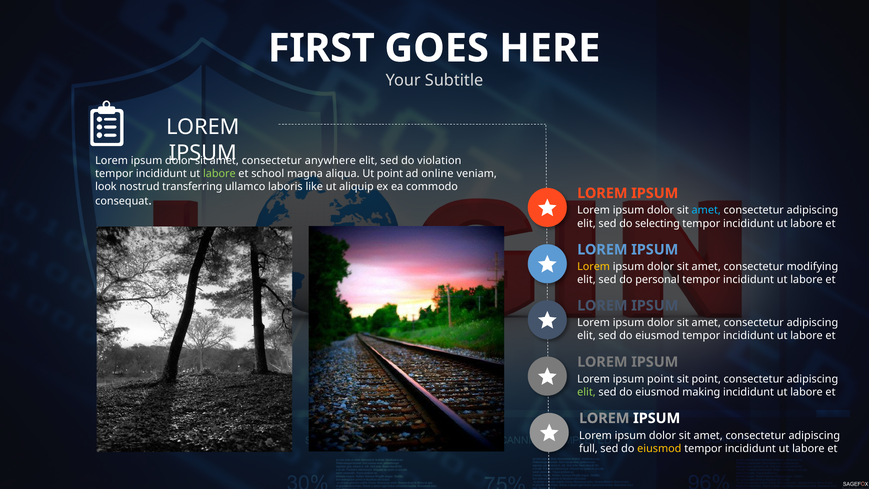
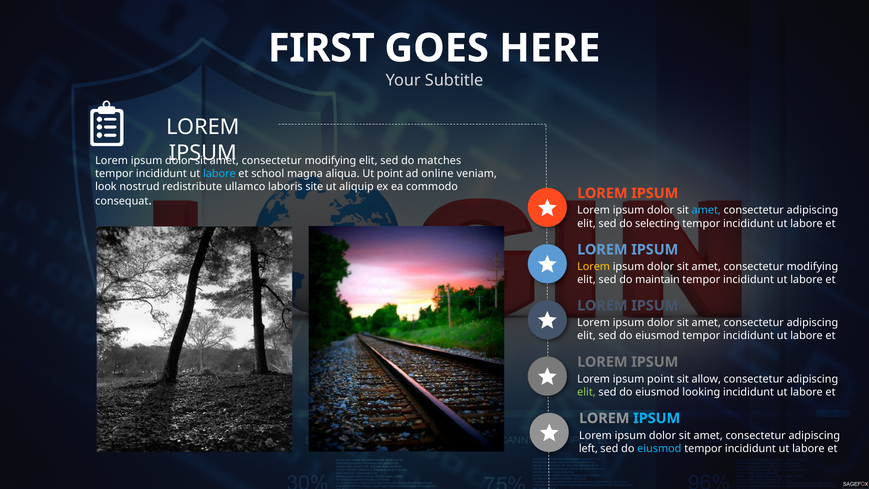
anywhere: anywhere -> modifying (330, 160)
violation: violation -> matches (439, 160)
labore colour: light green -> light blue (219, 173)
transferring: transferring -> redistribute (192, 186)
like: like -> site (314, 186)
personal: personal -> maintain (657, 280)
sit point: point -> allow (706, 379)
making: making -> looking (701, 392)
IPSUM colour: white -> light blue (657, 418)
full: full -> left (588, 448)
eiusmod colour: yellow -> light blue (659, 448)
